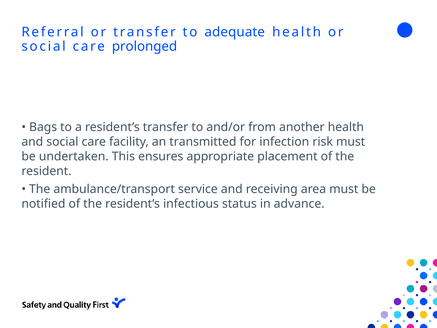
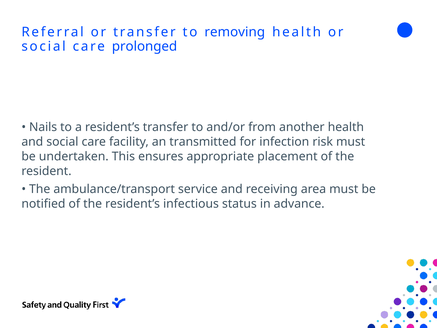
adequate: adequate -> removing (235, 32)
Bags: Bags -> Nails (43, 127)
